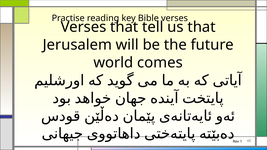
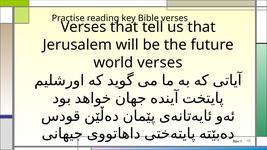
world comes: comes -> verses (160, 63)
